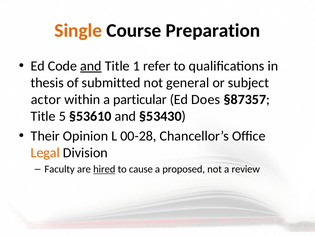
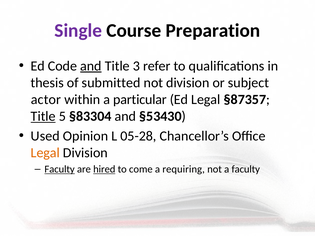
Single colour: orange -> purple (78, 30)
1: 1 -> 3 (136, 66)
not general: general -> division (188, 83)
Ed Does: Does -> Legal (206, 100)
Title underline: none -> present (43, 116)
§53610: §53610 -> §83304 (90, 116)
Their: Their -> Used (45, 136)
00-28: 00-28 -> 05-28 (138, 136)
Faculty underline: none -> present (60, 169)
cause: cause -> come (141, 169)
proposed: proposed -> requiring (184, 169)
a review: review -> faculty (246, 169)
